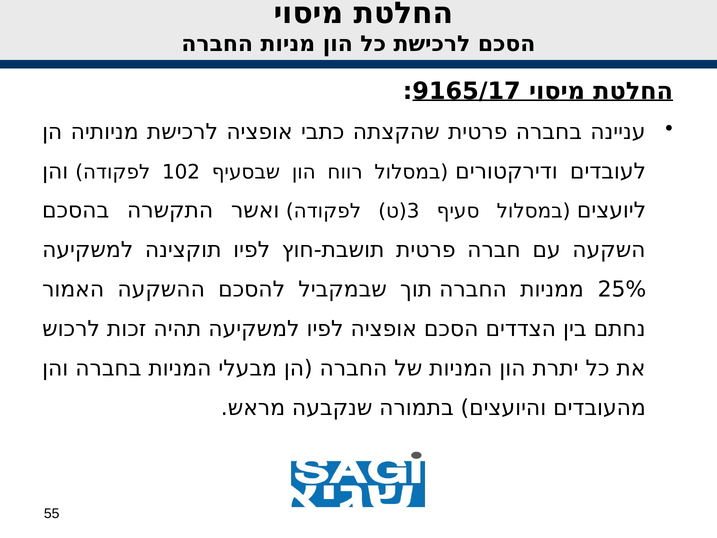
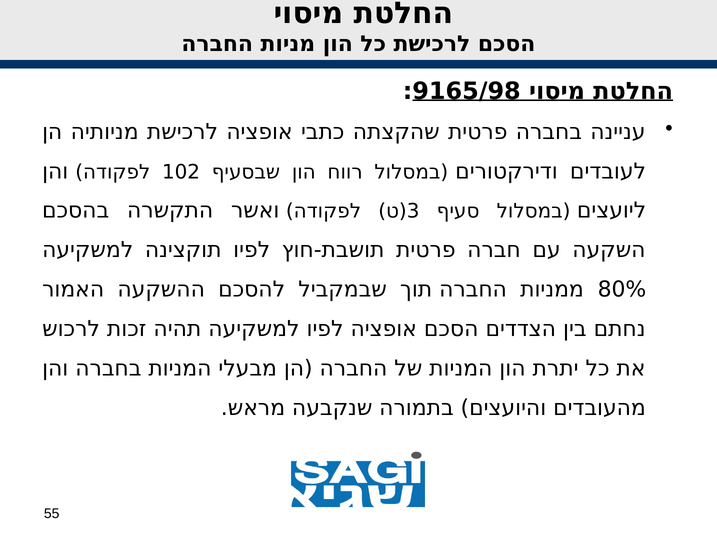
9165/17: 9165/17 -> 9165/98 (467, 91)
25%: 25% -> 80% (622, 289)
